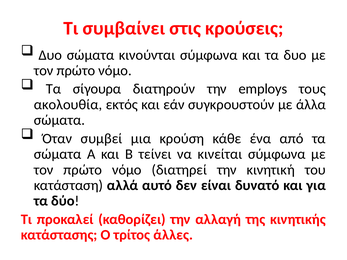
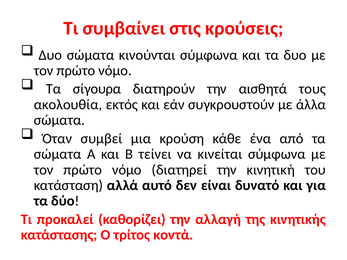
employs: employs -> αισθητά (263, 89)
άλλες: άλλες -> κοντά (173, 235)
